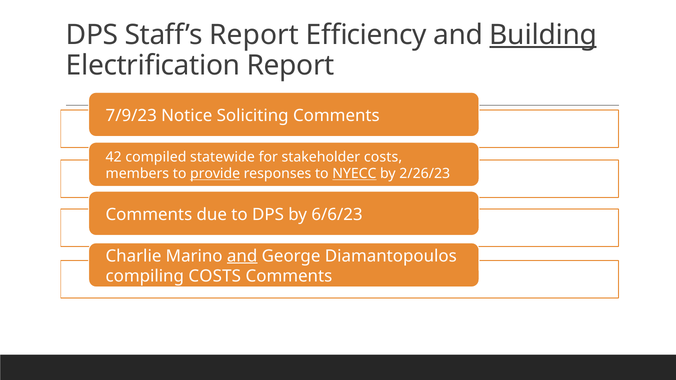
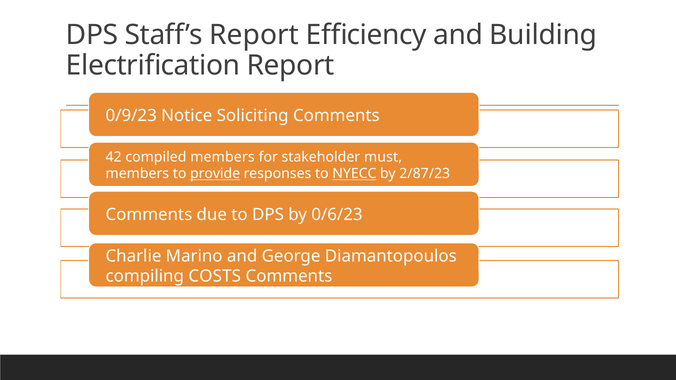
Building underline: present -> none (543, 35)
7/9/23: 7/9/23 -> 0/9/23 (131, 116)
compiled statewide: statewide -> members (222, 157)
stakeholder costs: costs -> must (383, 157)
2/26/23: 2/26/23 -> 2/87/23 (425, 174)
6/6/23: 6/6/23 -> 0/6/23 (337, 215)
and underline: present -> none (242, 256)
